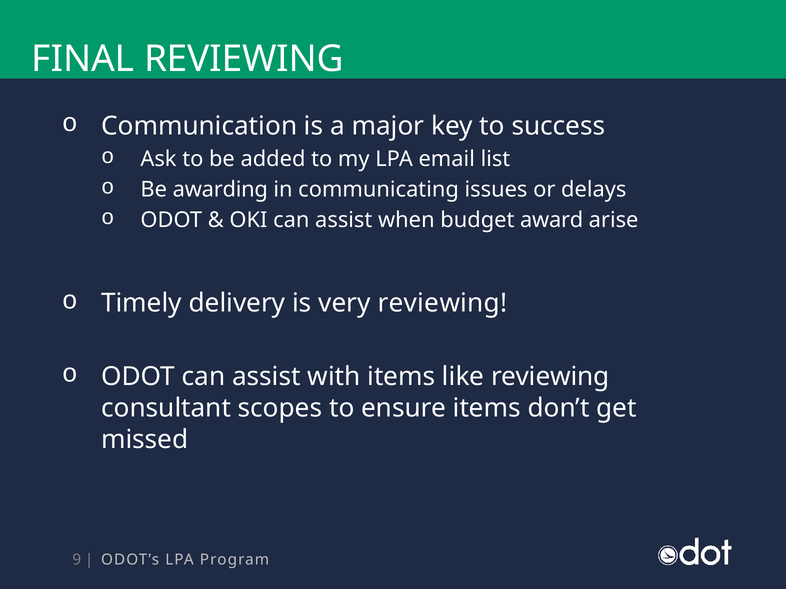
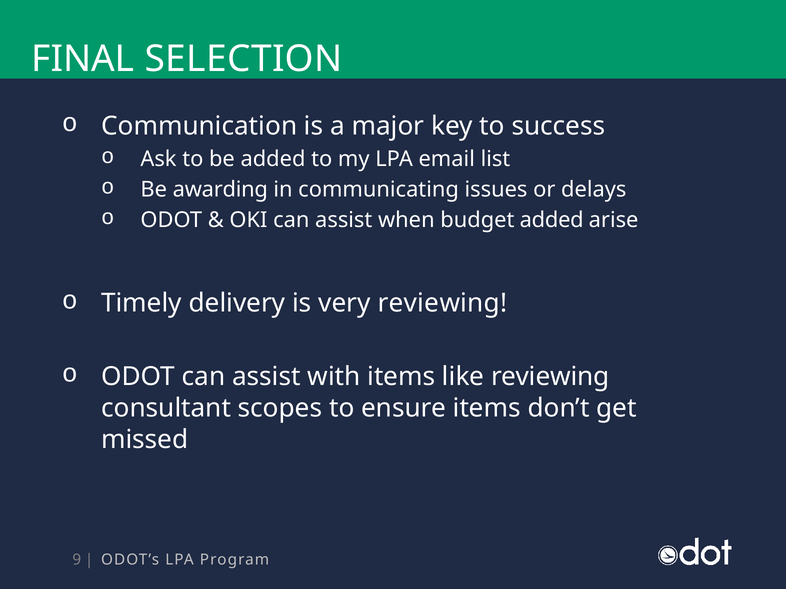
FINAL REVIEWING: REVIEWING -> SELECTION (244, 59)
budget award: award -> added (552, 220)
